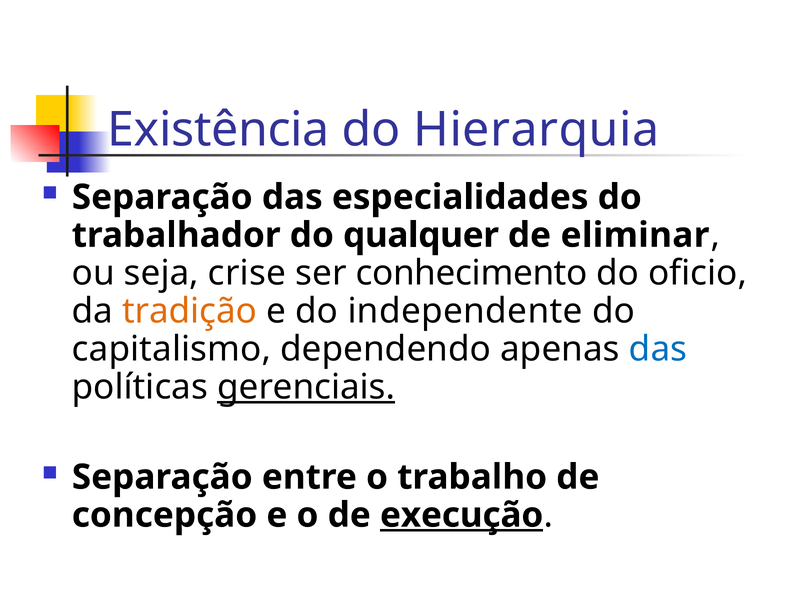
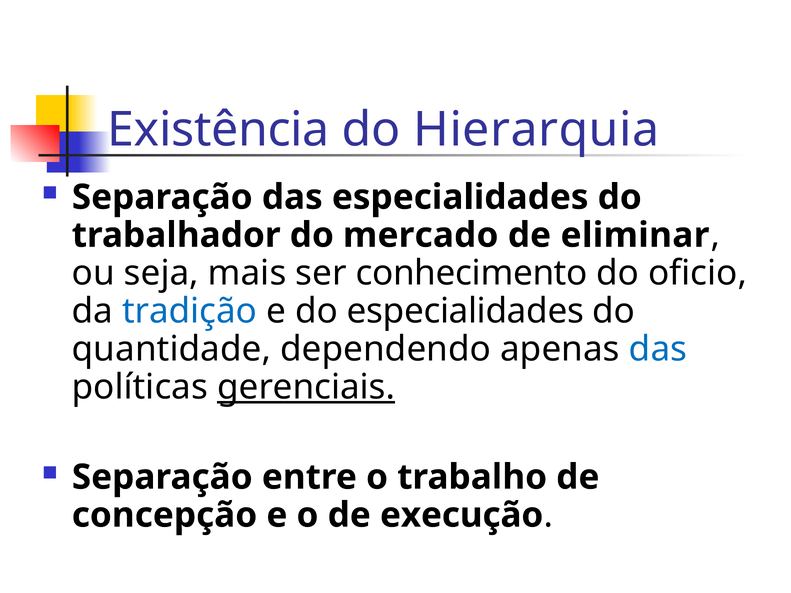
qualquer: qualquer -> mercado (421, 235)
crise: crise -> mais (247, 273)
tradição colour: orange -> blue (190, 311)
do independente: independente -> especialidades (465, 311)
capitalismo: capitalismo -> quantidade (171, 349)
execução underline: present -> none (462, 515)
